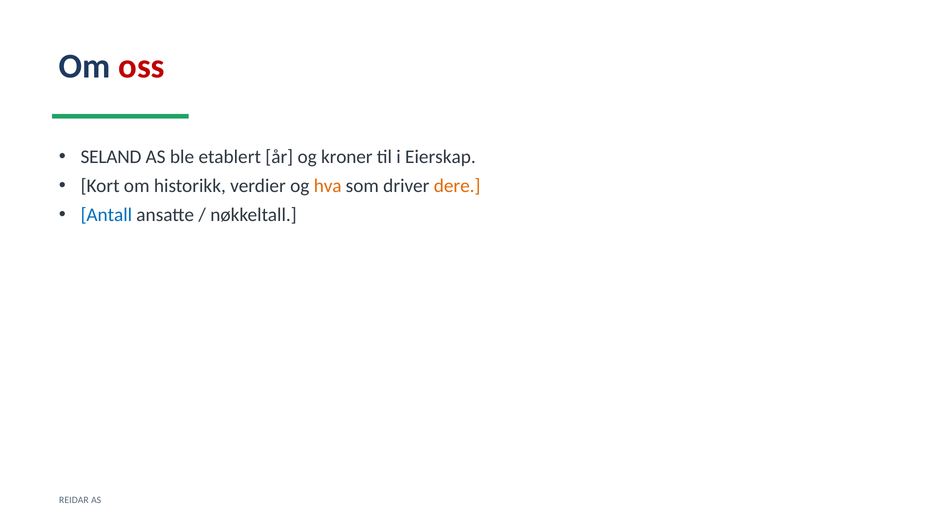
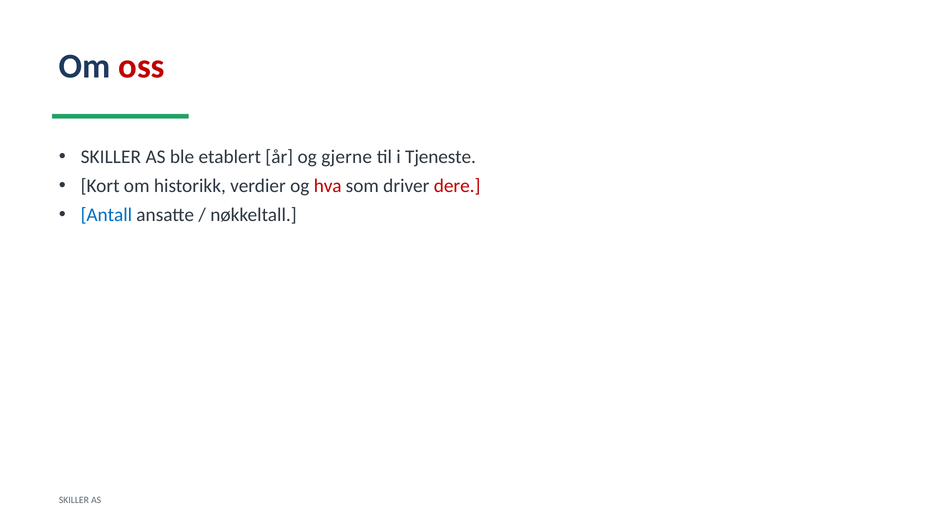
SELAND: SELAND -> SKILLER (111, 157)
kroner: kroner -> gjerne (347, 157)
Eierskap: Eierskap -> Tjeneste (440, 157)
hva colour: orange -> red (328, 186)
dere colour: orange -> red (457, 186)
REIDAR: REIDAR -> SKILLER (74, 500)
